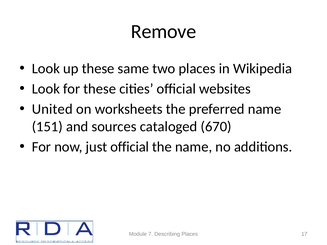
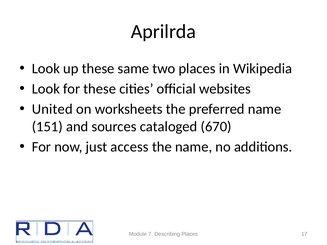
Remove: Remove -> Aprilrda (163, 32)
just official: official -> access (130, 147)
